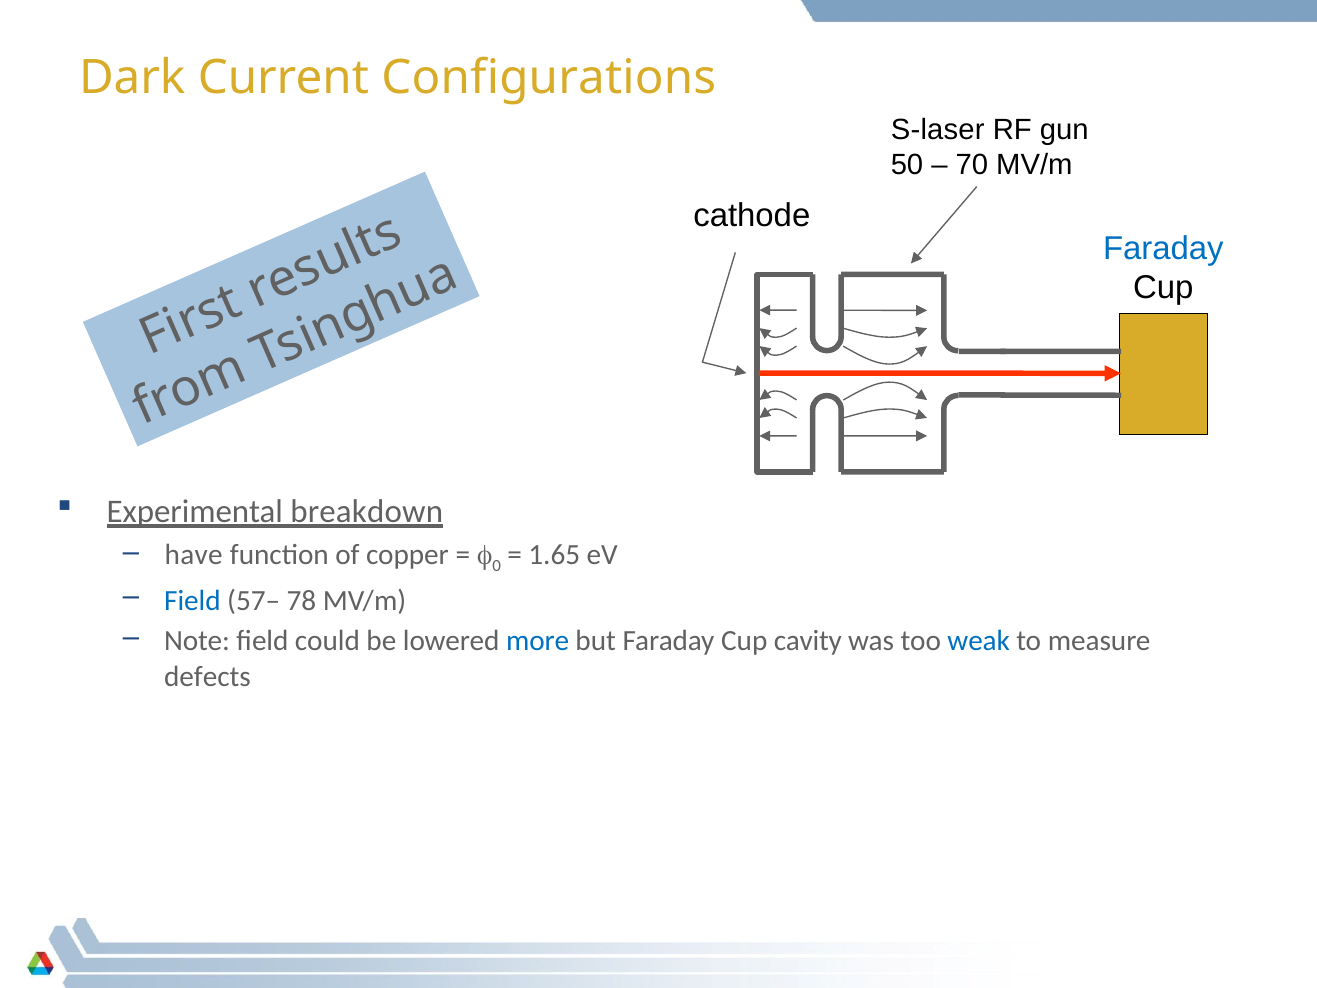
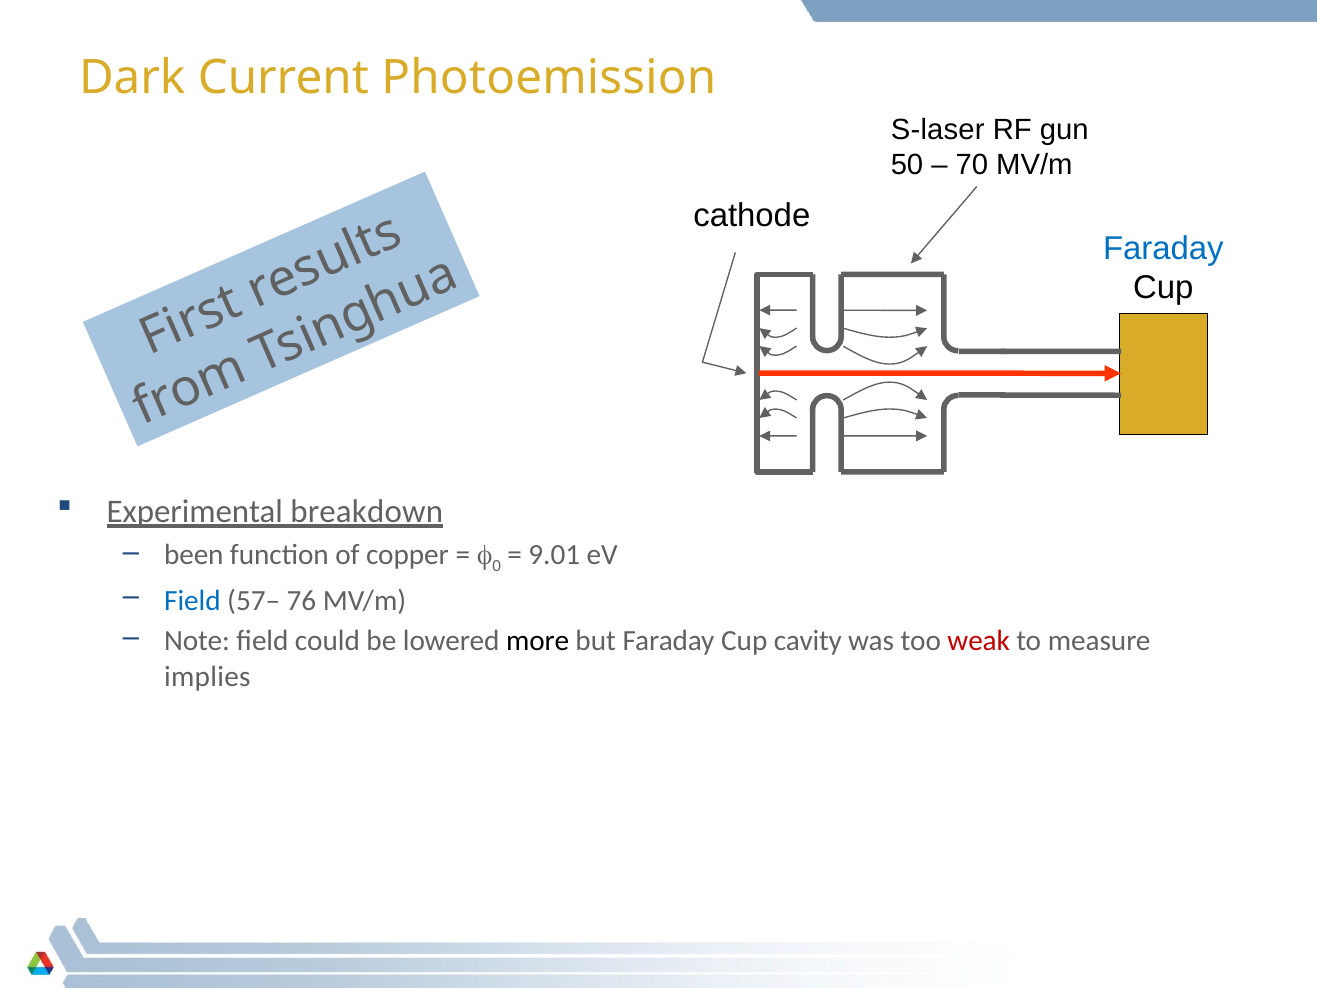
Configurations: Configurations -> Photoemission (549, 78)
have: have -> been (194, 554)
1.65: 1.65 -> 9.01 (554, 554)
78: 78 -> 76 (301, 600)
more colour: blue -> black (538, 641)
weak colour: blue -> red (979, 641)
defects: defects -> implies (207, 676)
